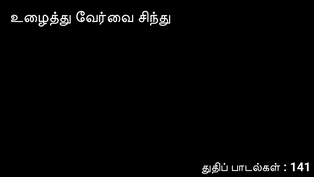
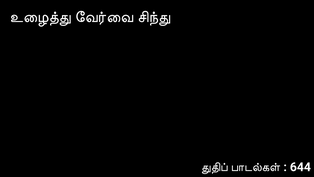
141: 141 -> 644 (300, 167)
